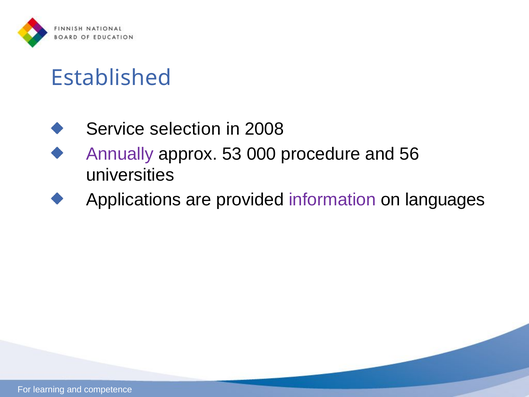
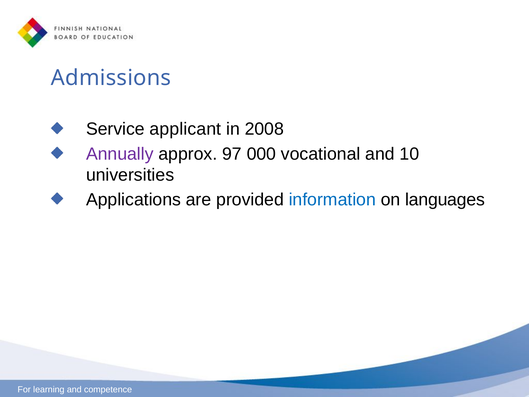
Established: Established -> Admissions (111, 78)
selection: selection -> applicant (185, 129)
53: 53 -> 97 (232, 154)
procedure: procedure -> vocational (321, 154)
56: 56 -> 10 (409, 154)
information colour: purple -> blue (332, 200)
